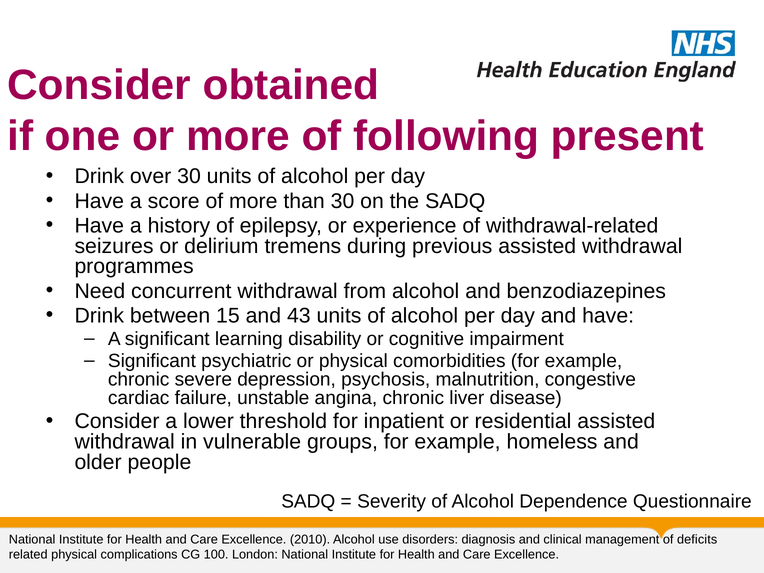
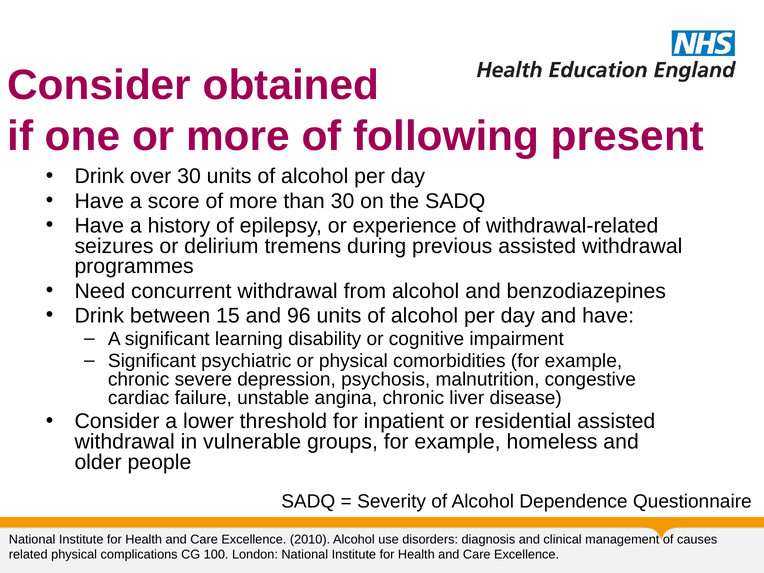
43: 43 -> 96 (299, 316)
deficits: deficits -> causes (697, 539)
